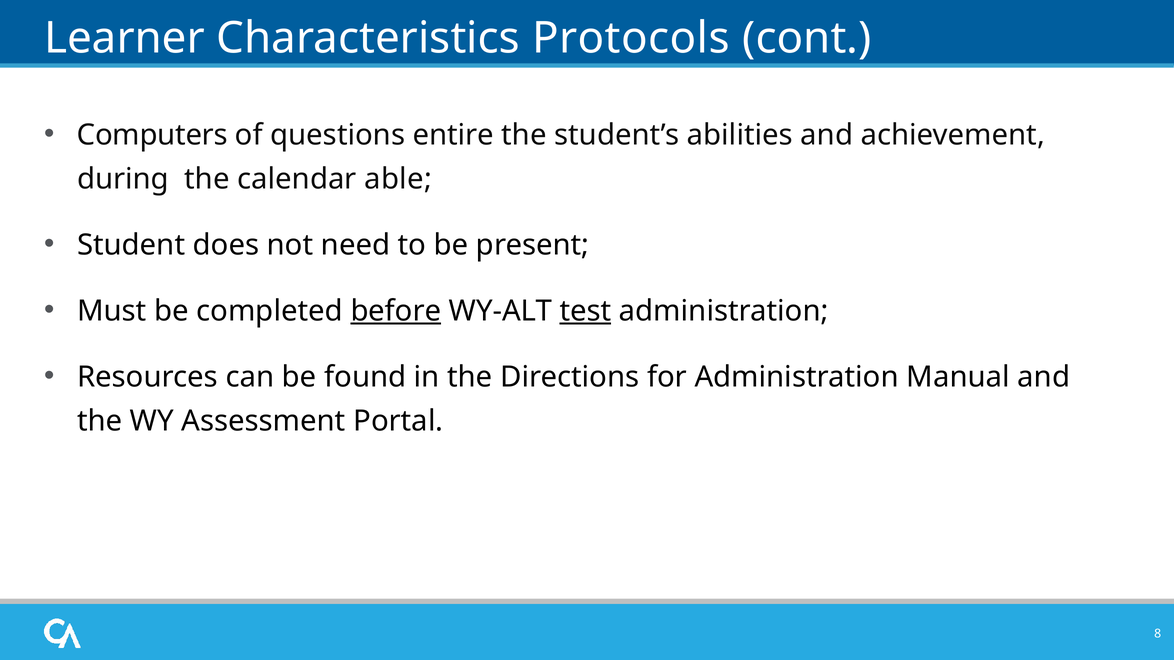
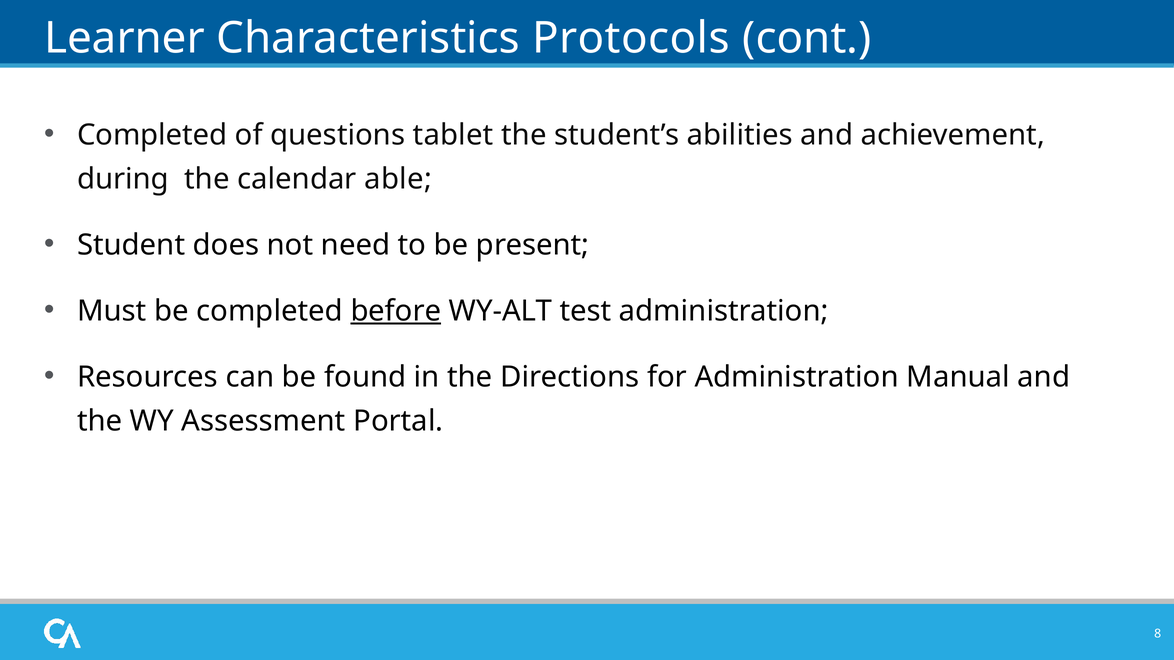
Computers: Computers -> Completed (152, 135)
entire: entire -> tablet (453, 135)
test underline: present -> none (585, 311)
